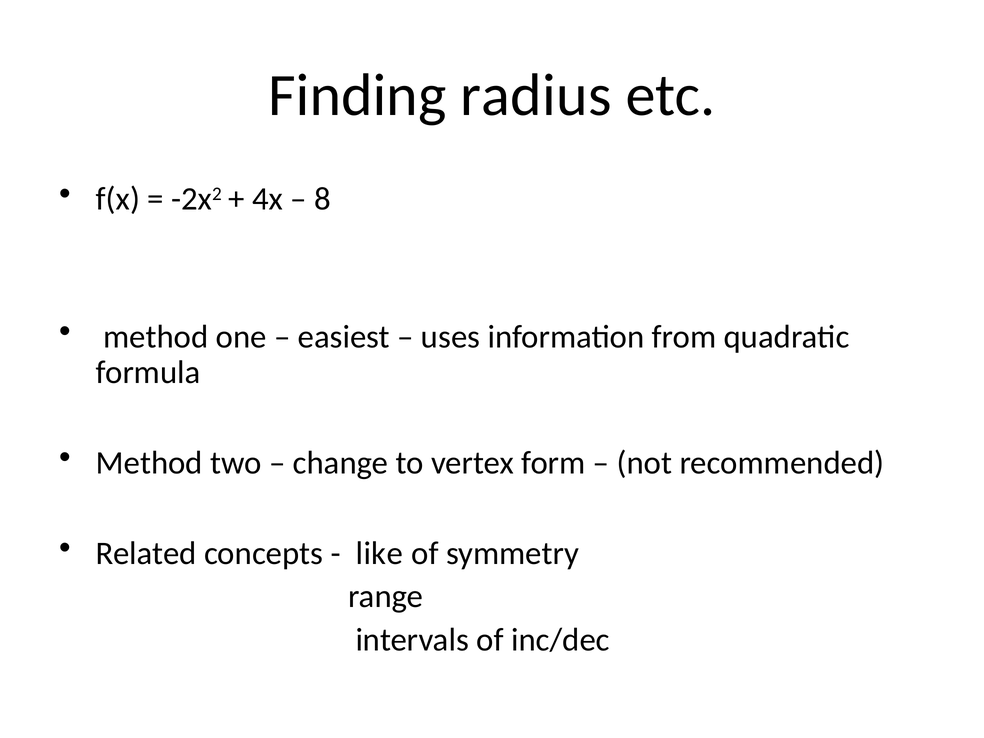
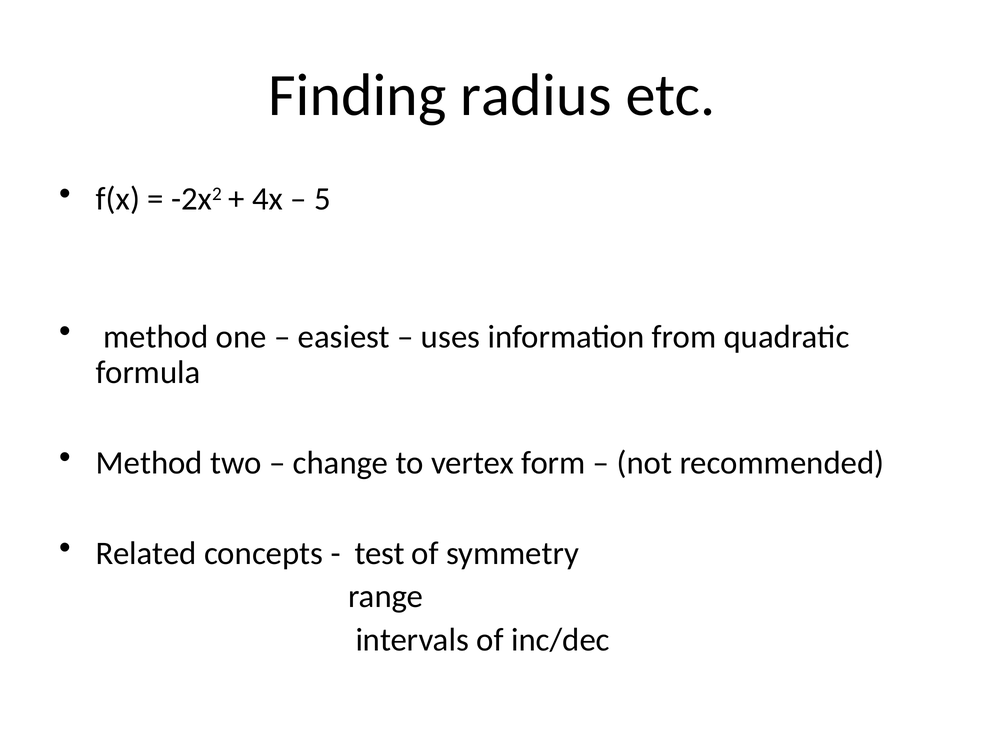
8: 8 -> 5 (322, 199)
like: like -> test (380, 553)
